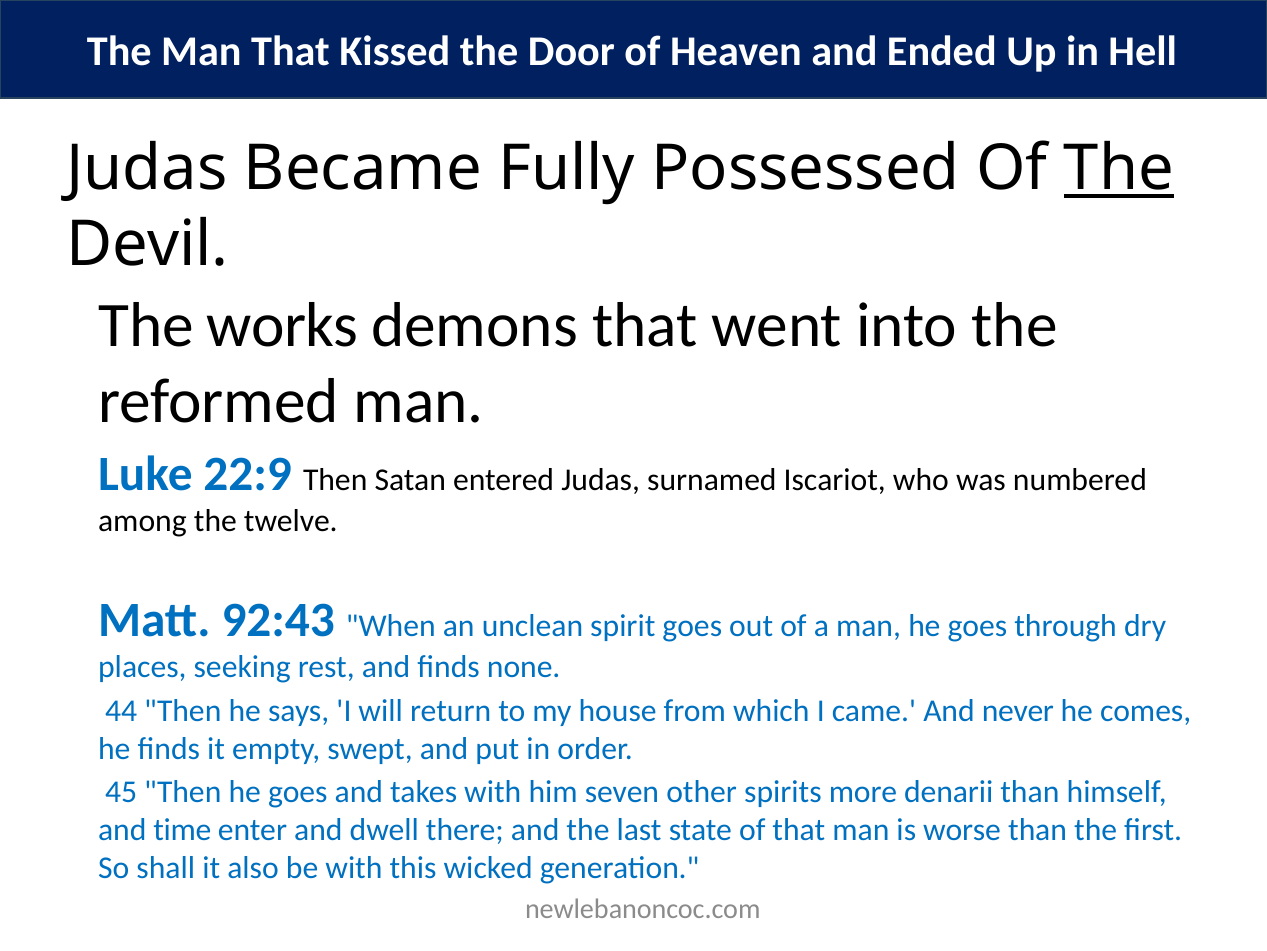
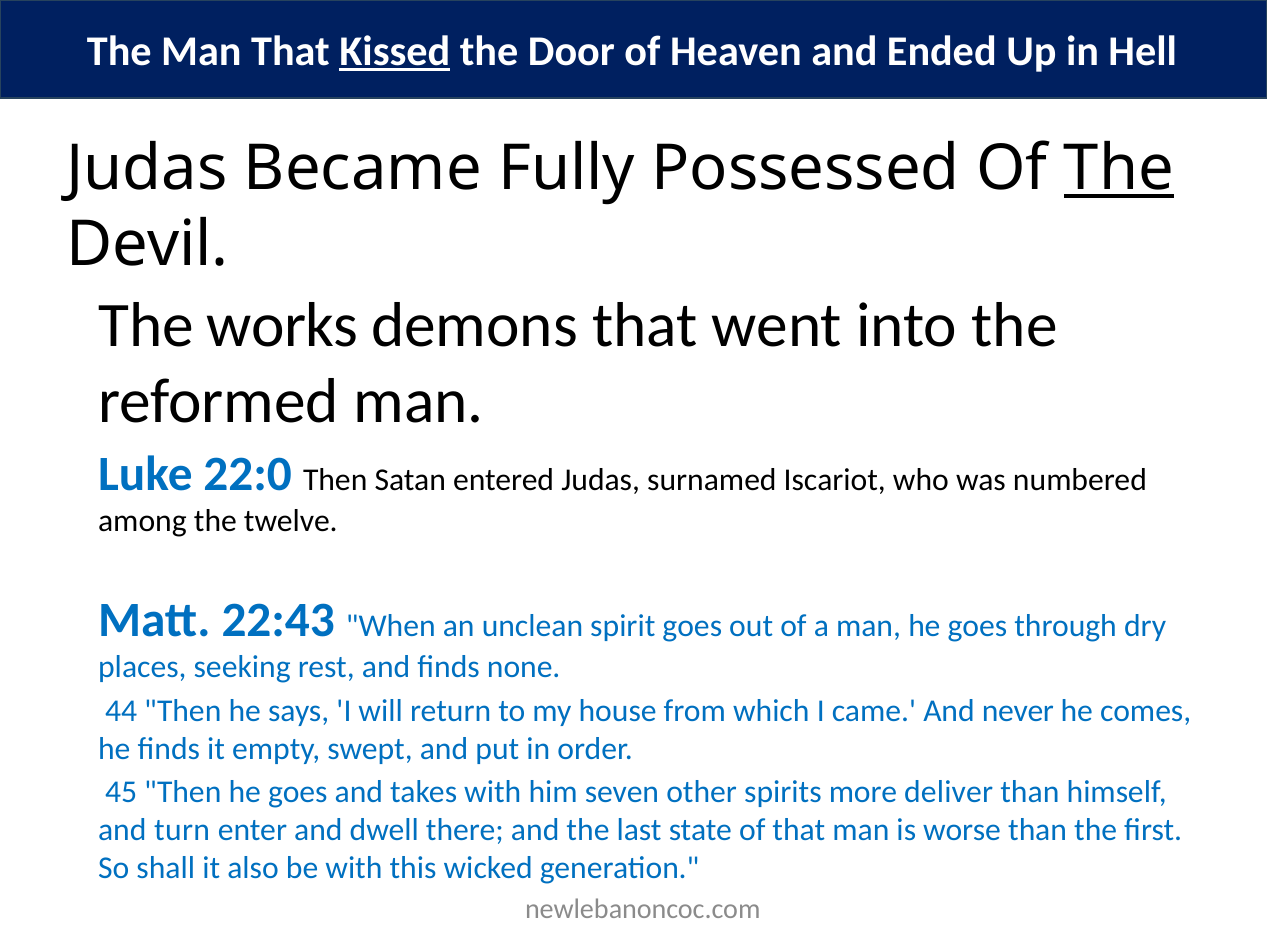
Kissed underline: none -> present (395, 52)
22:9: 22:9 -> 22:0 (248, 474)
92:43: 92:43 -> 22:43 (278, 619)
denarii: denarii -> deliver (949, 791)
time: time -> turn (182, 829)
